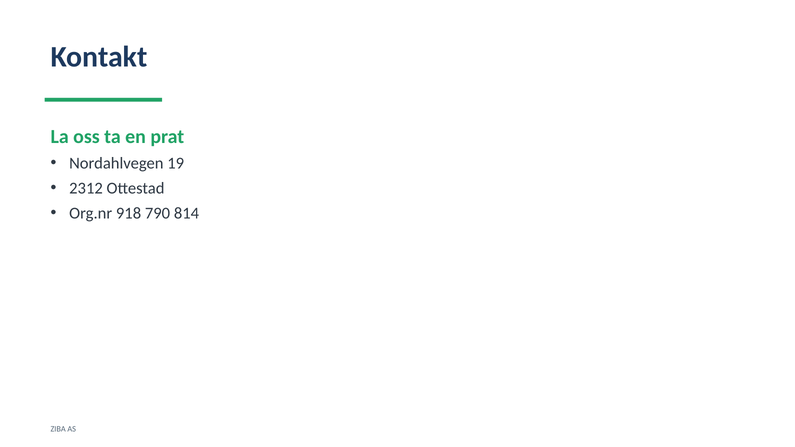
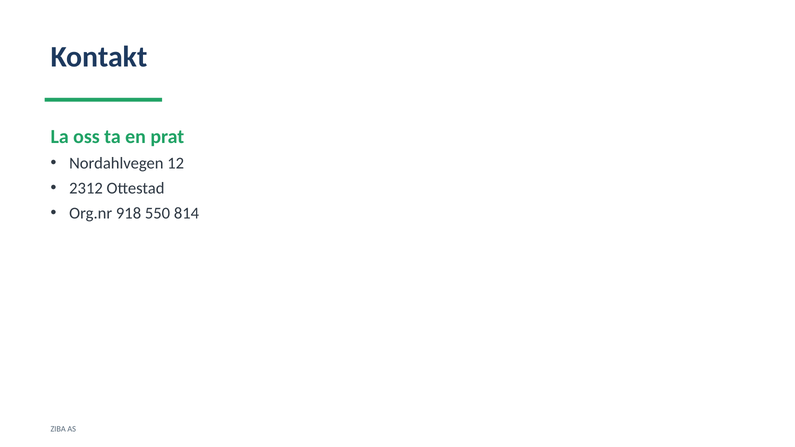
19: 19 -> 12 (176, 163)
790: 790 -> 550 (157, 213)
